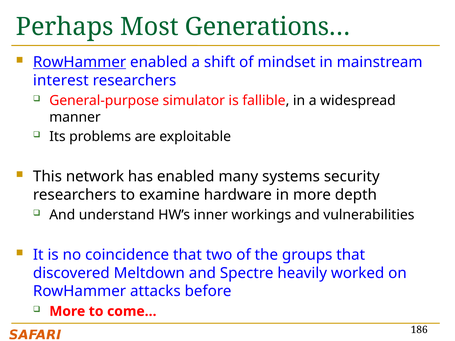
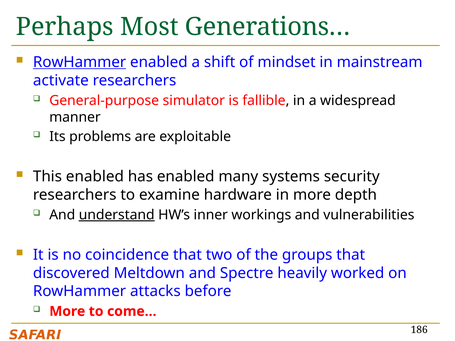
interest: interest -> activate (61, 80)
This network: network -> enabled (95, 177)
understand underline: none -> present (117, 215)
